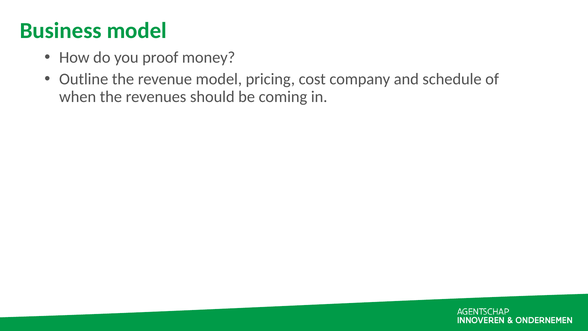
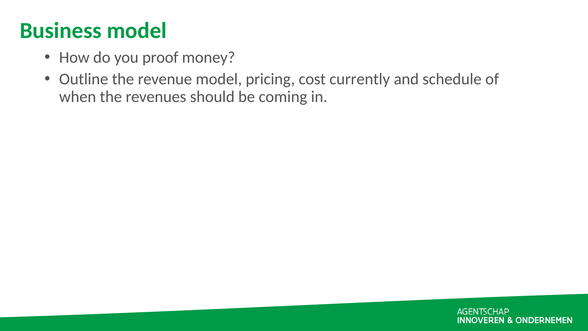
company: company -> currently (360, 79)
